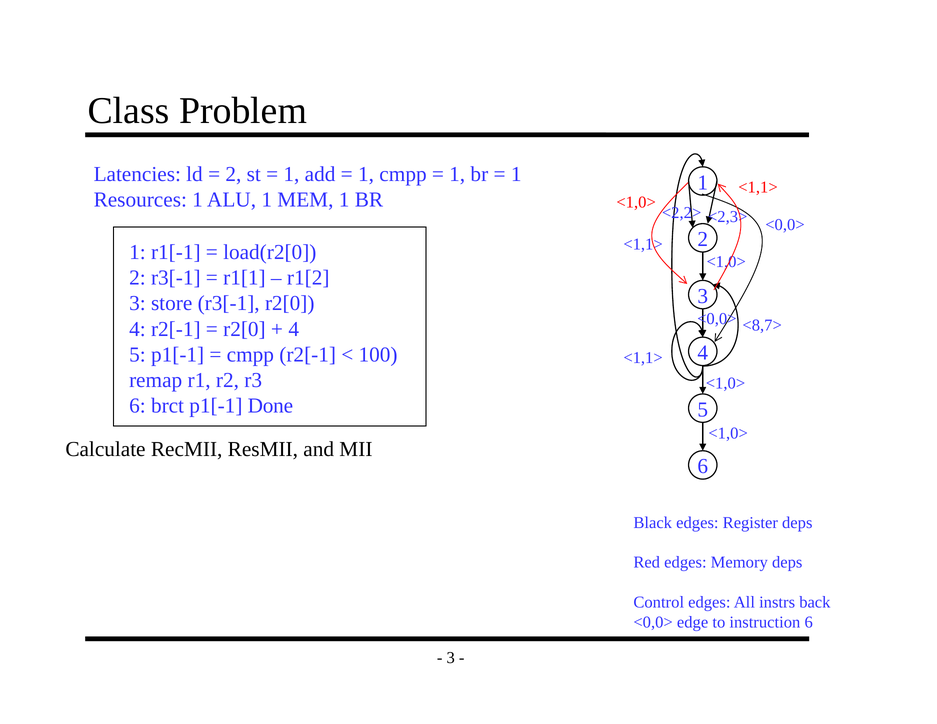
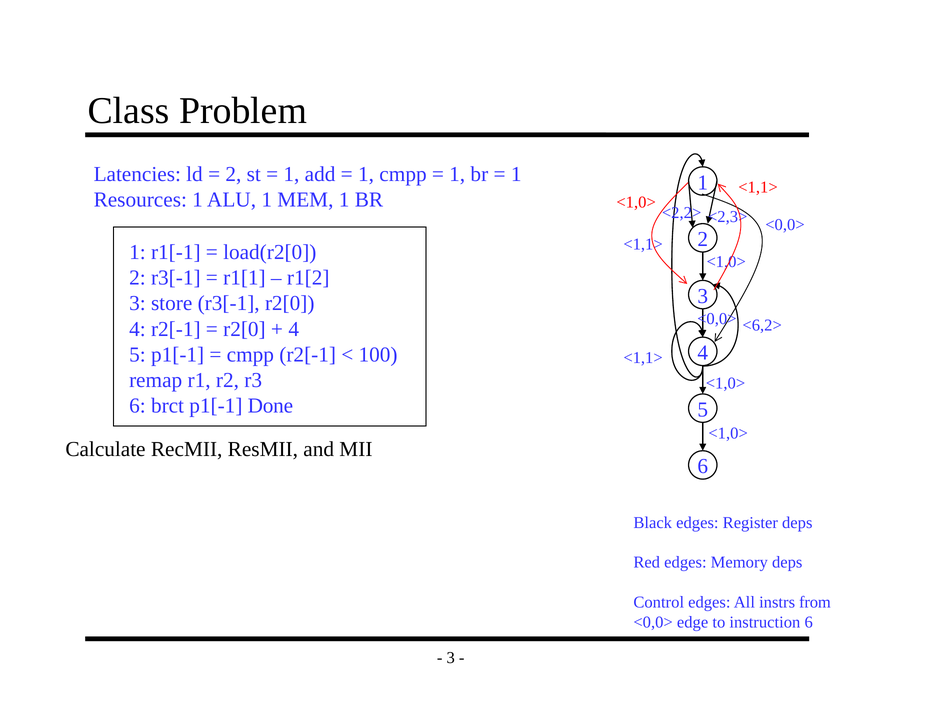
<8,7>: <8,7> -> <6,2> (762, 325)
back: back -> from (815, 602)
